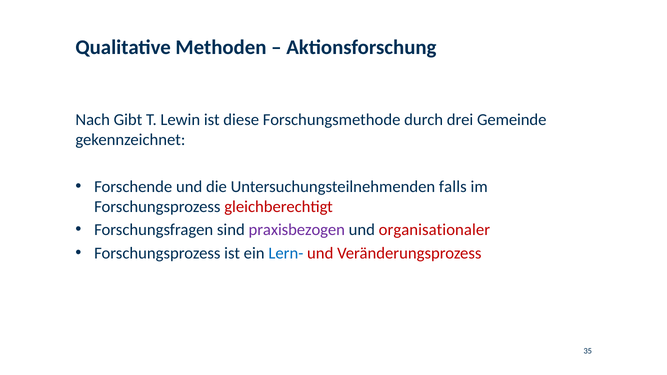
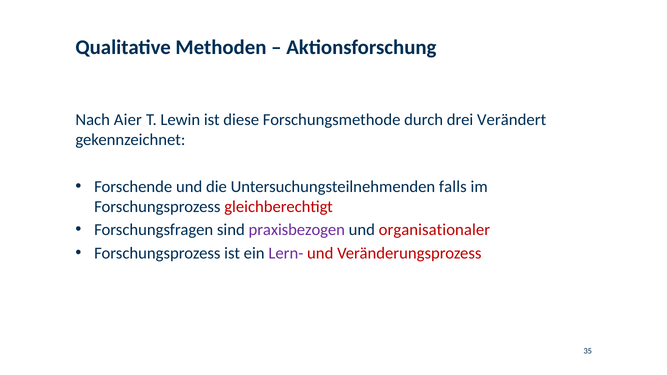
Gibt: Gibt -> Aier (128, 120)
Gemeinde: Gemeinde -> Verändert (512, 120)
Lern- colour: blue -> purple (286, 253)
